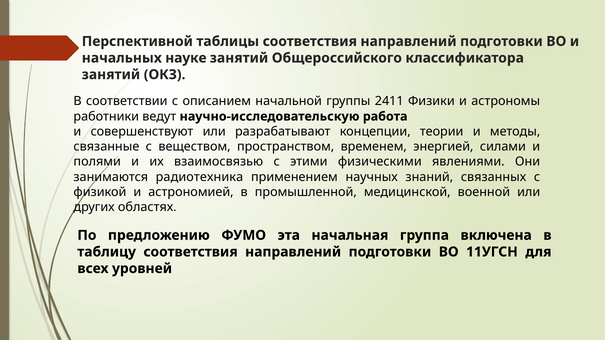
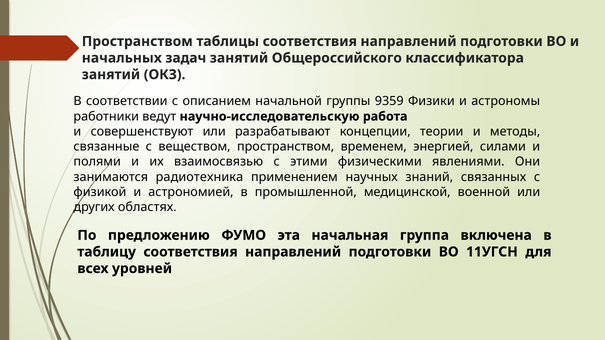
Перспективной: Перспективной -> Пространством (137, 41)
науке: науке -> задач (186, 58)
2411: 2411 -> 9359 (389, 101)
